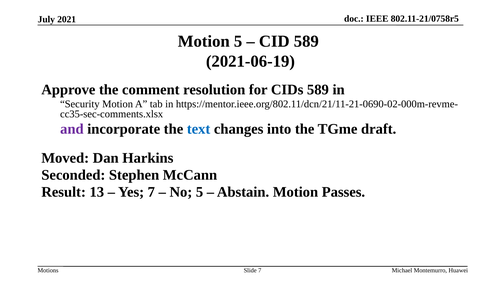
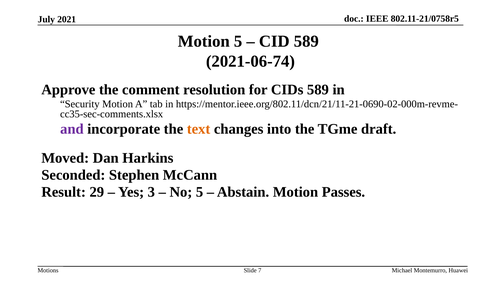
2021-06-19: 2021-06-19 -> 2021-06-74 (250, 61)
text colour: blue -> orange (199, 129)
13: 13 -> 29 (97, 192)
Yes 7: 7 -> 3 (151, 192)
